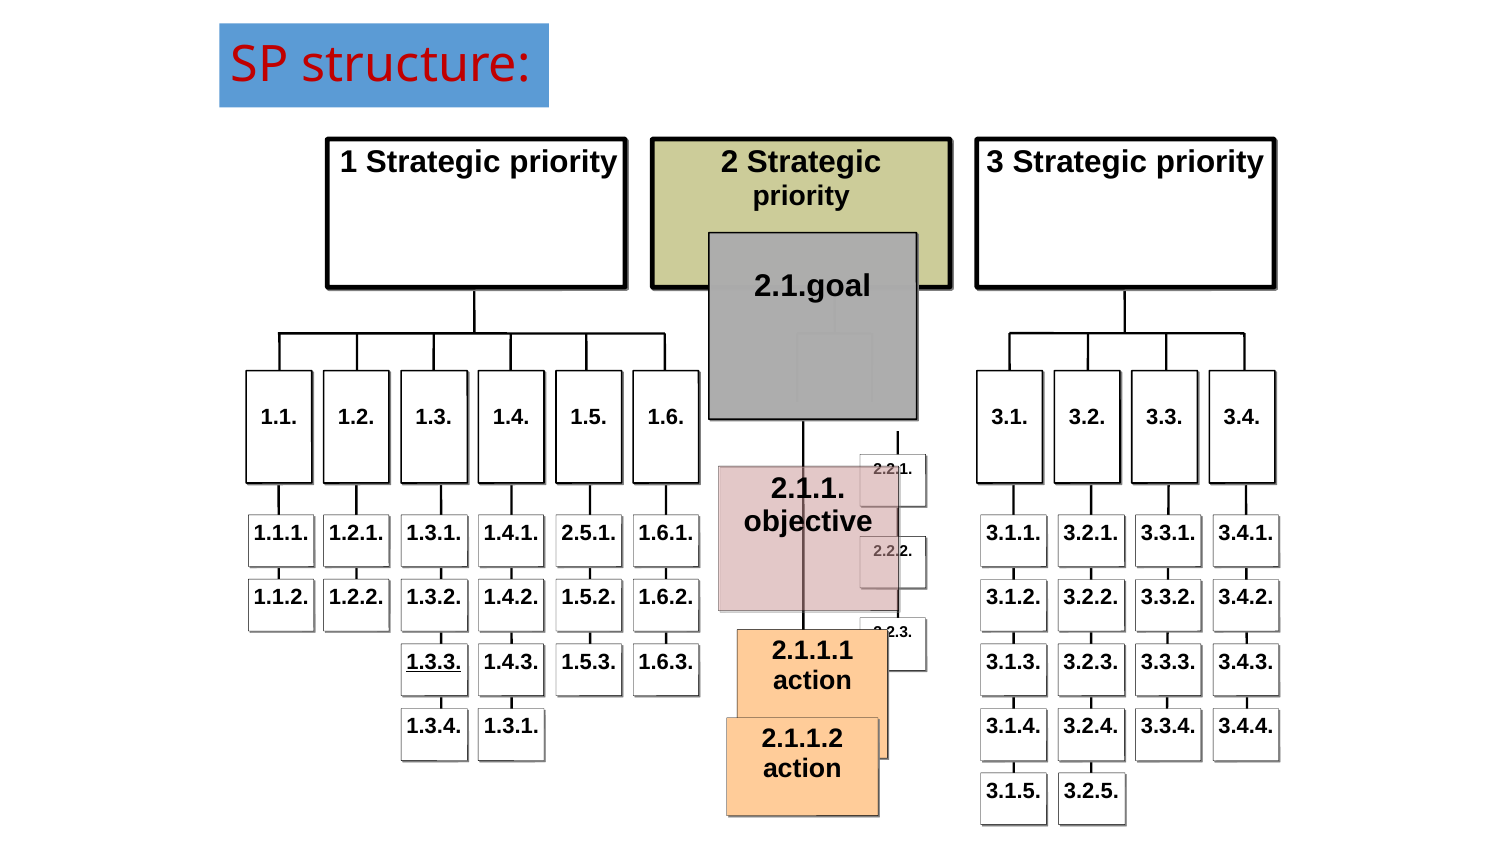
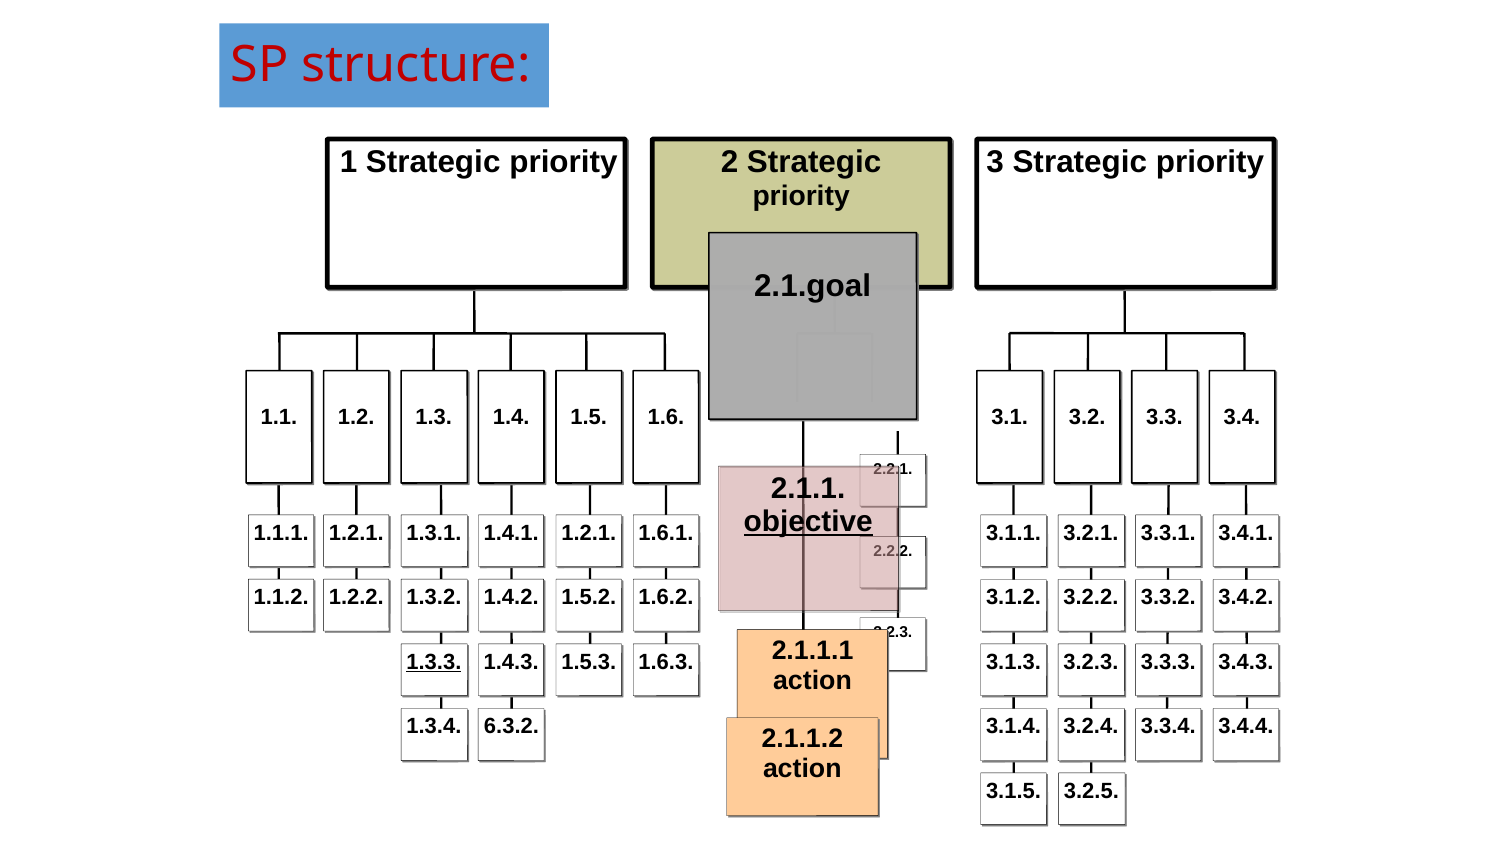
objective underline: none -> present (808, 522)
1.2.1 2.5.1: 2.5.1 -> 1.2.1 (589, 533)
1.3.1: 1.3.1 -> 6.3.2 (511, 726)
